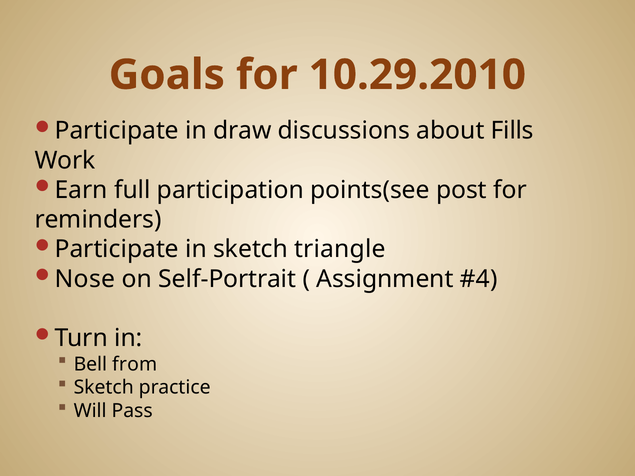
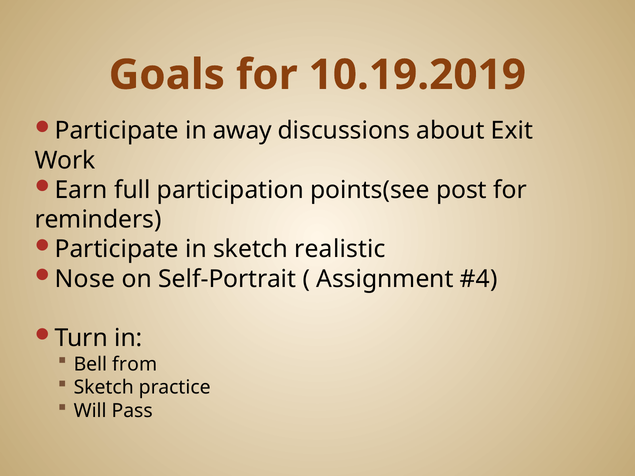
10.29.2010: 10.29.2010 -> 10.19.2019 (417, 75)
draw: draw -> away (242, 131)
Fills: Fills -> Exit (512, 131)
triangle: triangle -> realistic (340, 249)
